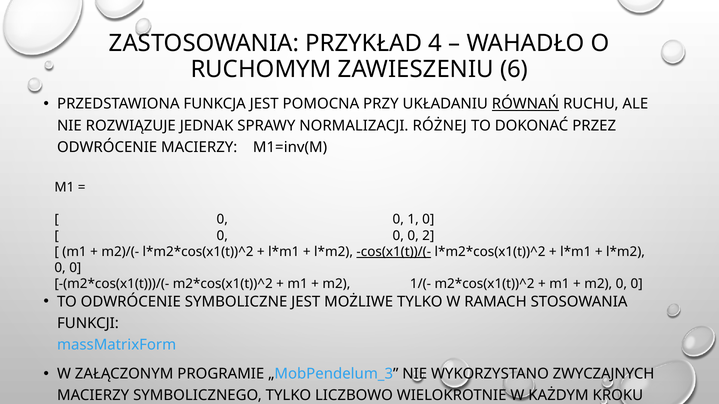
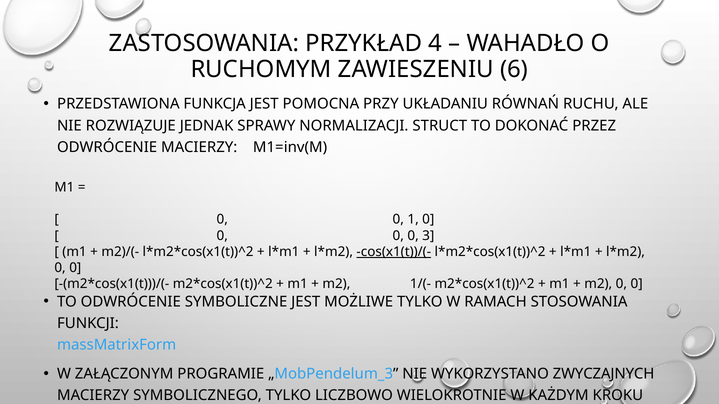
RÓWNAŃ underline: present -> none (525, 104)
RÓŻNEJ: RÓŻNEJ -> STRUCT (440, 126)
2: 2 -> 3 (428, 236)
